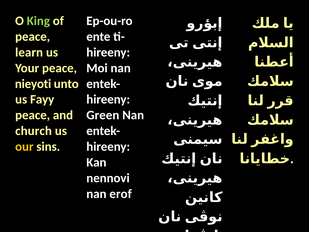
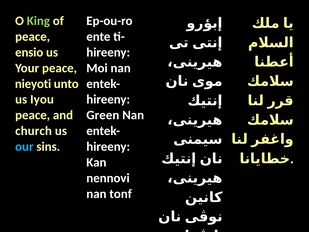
learn: learn -> ensio (29, 52)
Fayy: Fayy -> Iyou (42, 99)
our colour: yellow -> light blue (24, 147)
erof: erof -> tonf (121, 194)
